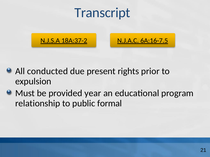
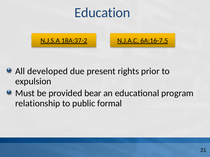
Transcript: Transcript -> Education (102, 13)
conducted: conducted -> developed (47, 71)
year: year -> bear (93, 94)
